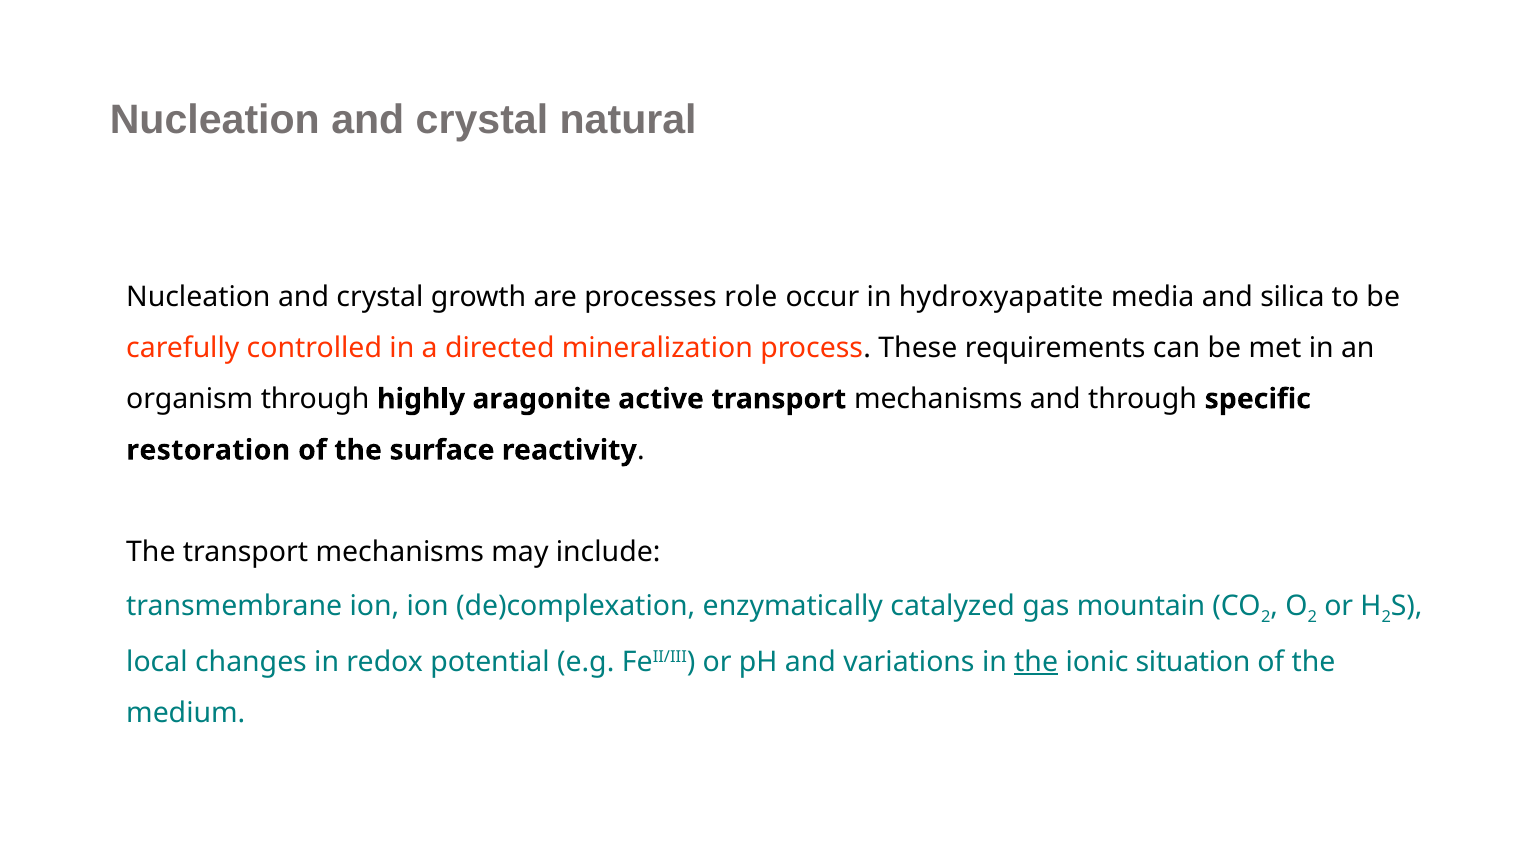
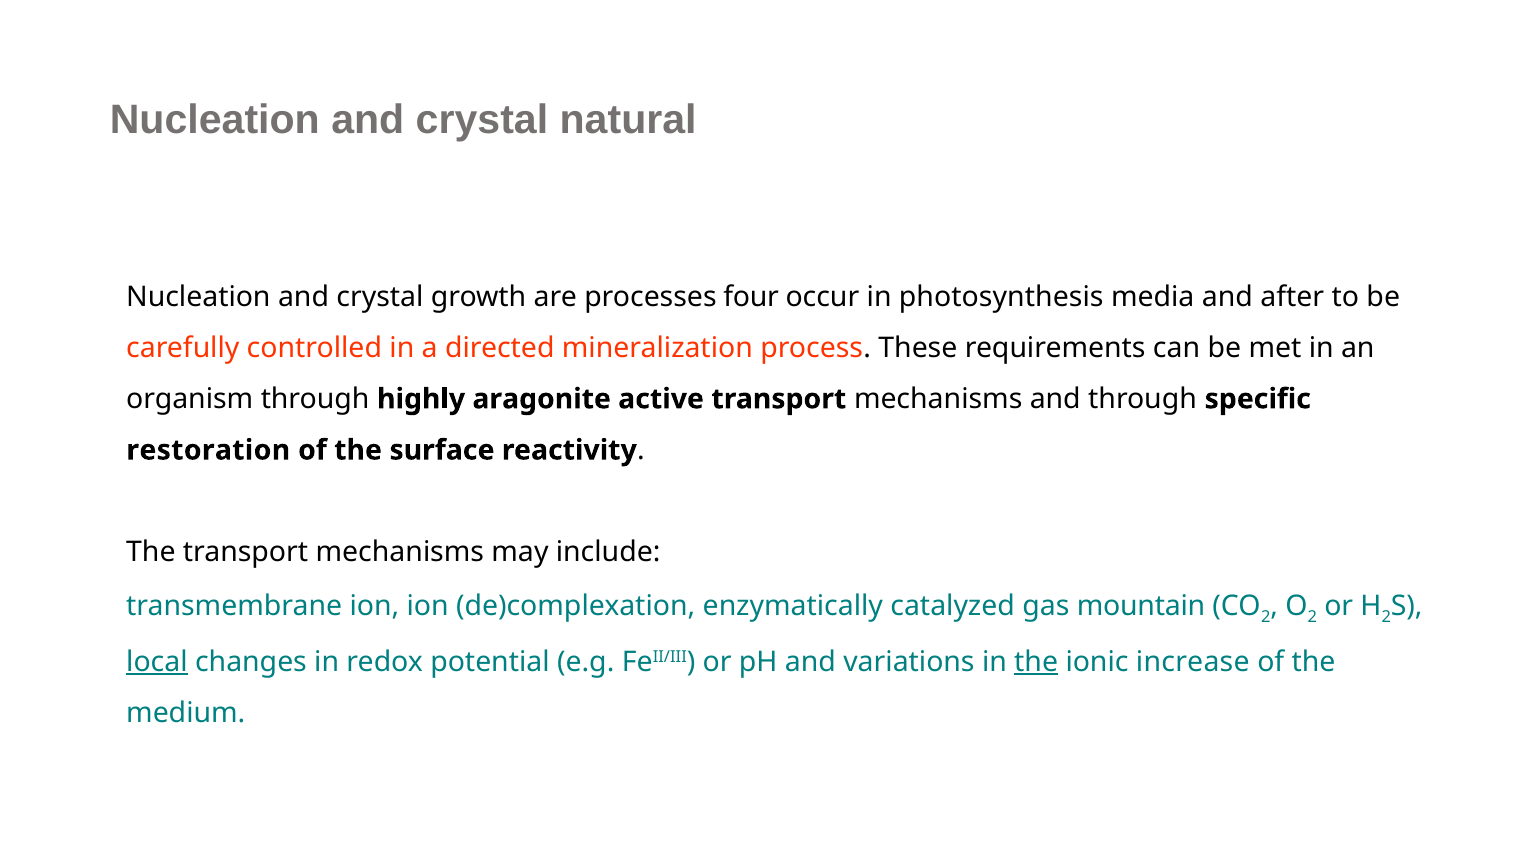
role: role -> four (751, 297)
hydroxyapatite: hydroxyapatite -> photosynthesis (1001, 297)
silica: silica -> after (1292, 297)
local underline: none -> present (157, 662)
situation: situation -> increase (1193, 662)
